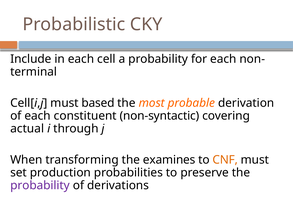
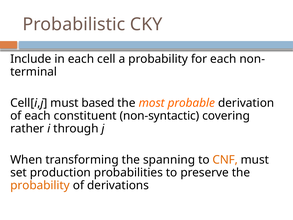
actual: actual -> rather (27, 128)
examines: examines -> spanning (169, 160)
probability colour: purple -> orange (40, 185)
